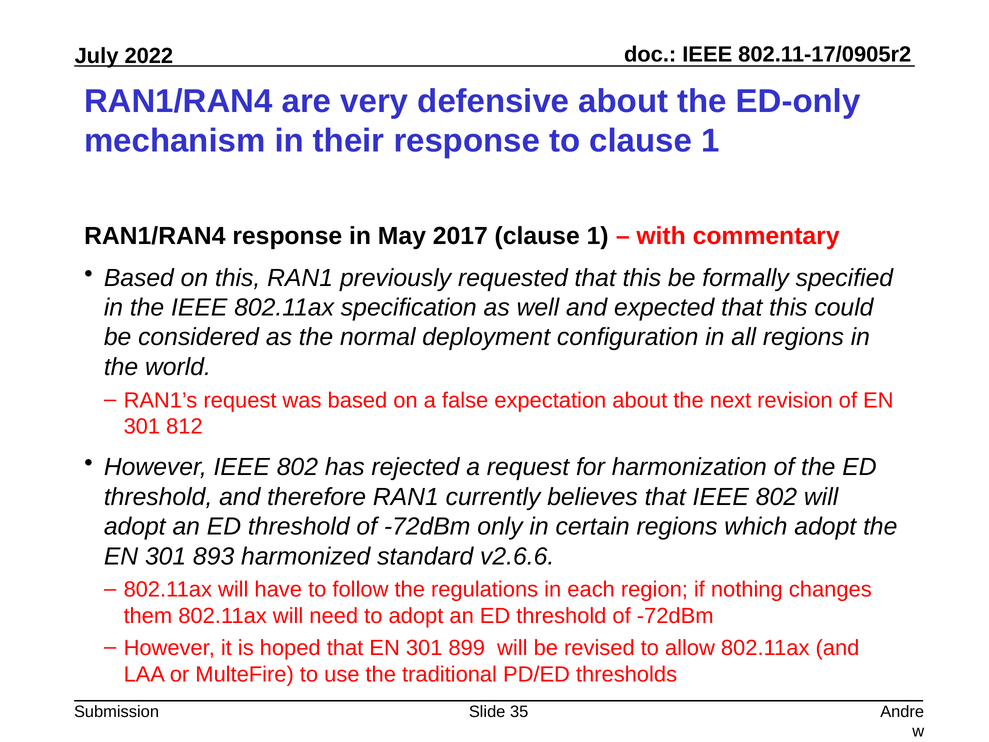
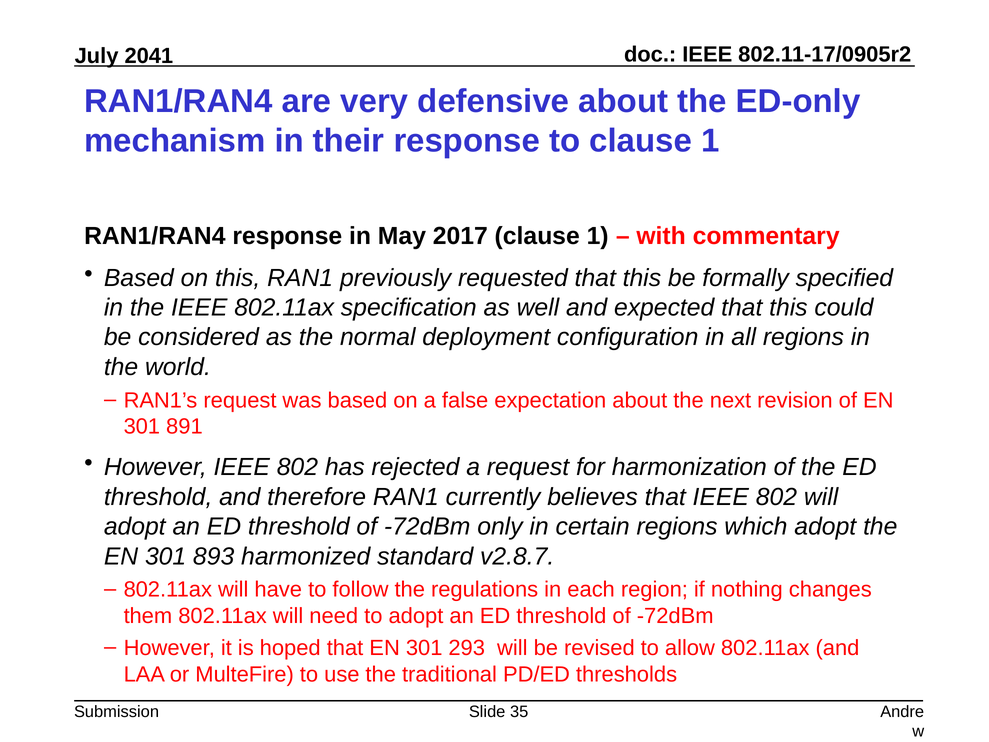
2022: 2022 -> 2041 (149, 56)
812: 812 -> 891 (184, 427)
v2.6.6: v2.6.6 -> v2.8.7 (517, 556)
899: 899 -> 293 (467, 648)
